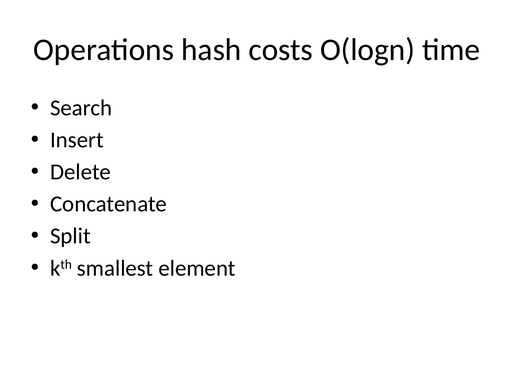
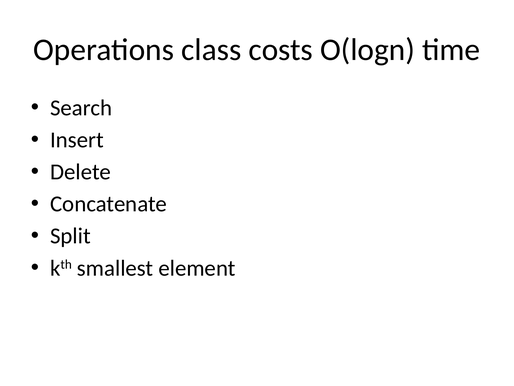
hash: hash -> class (211, 50)
